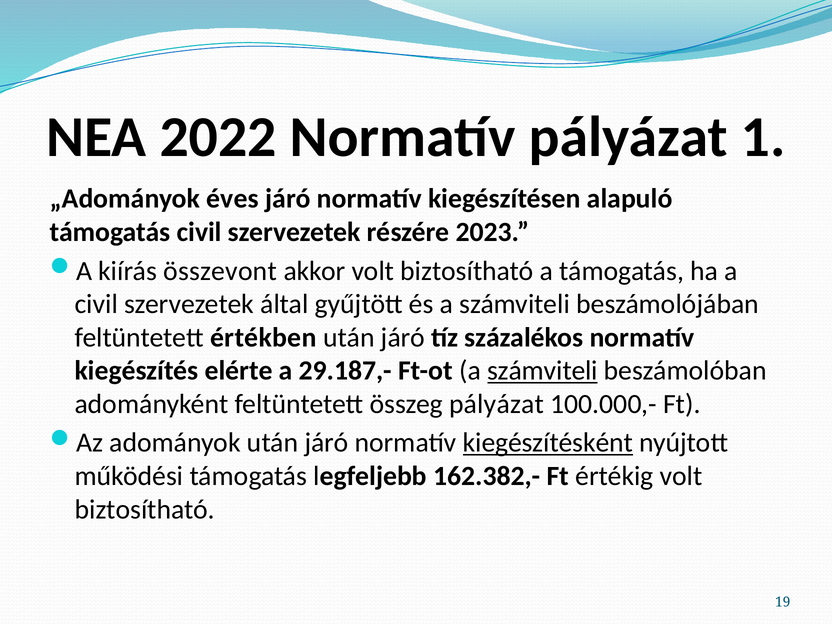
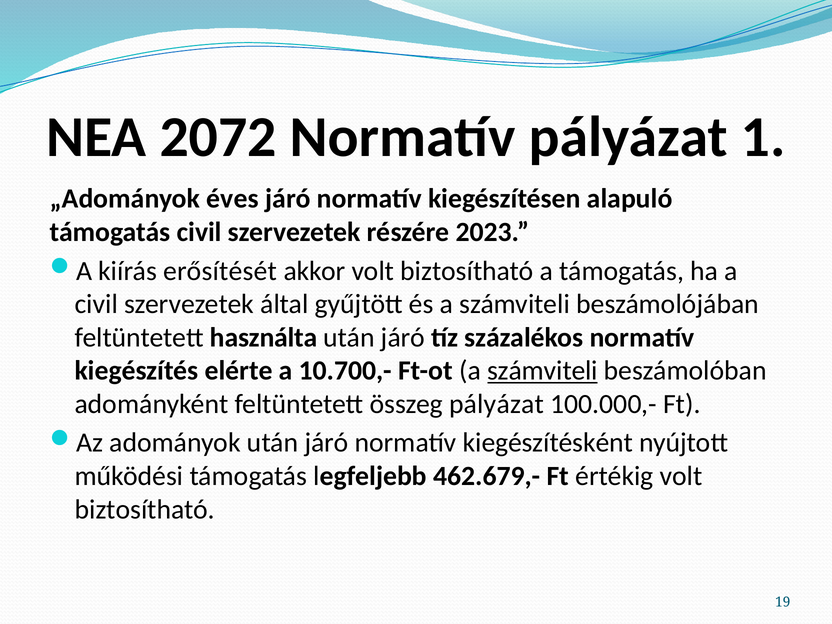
2022: 2022 -> 2072 (218, 137)
összevont: összevont -> erősítését (220, 271)
értékben: értékben -> használta (264, 337)
29.187,-: 29.187,- -> 10.700,- (345, 371)
kiegészítésként underline: present -> none (548, 443)
162.382,-: 162.382,- -> 462.679,- (487, 476)
